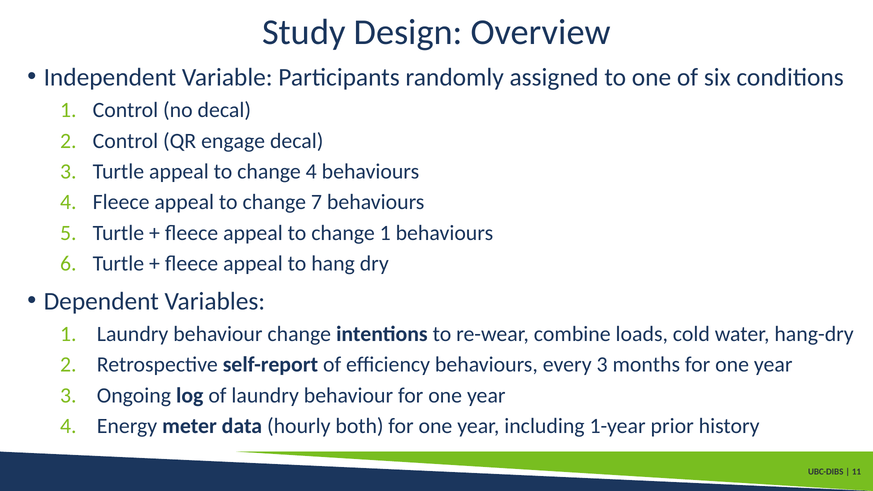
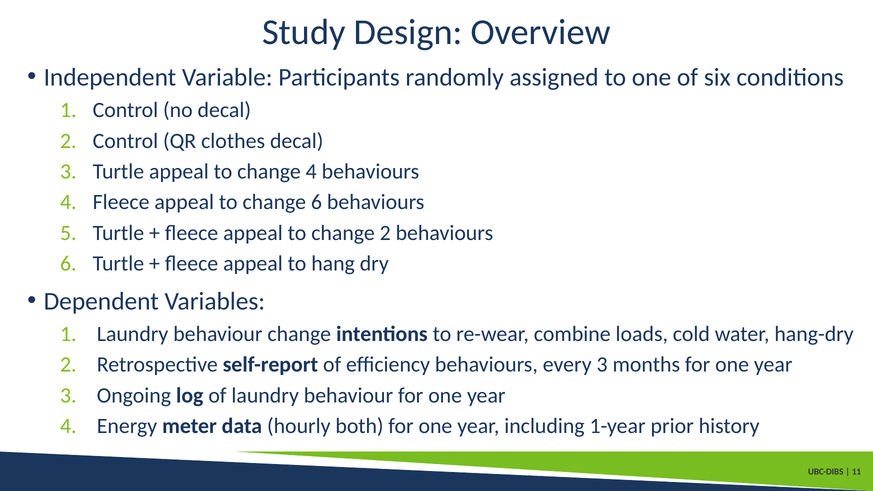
engage: engage -> clothes (233, 141)
change 7: 7 -> 6 (316, 202)
change 1: 1 -> 2 (385, 233)
